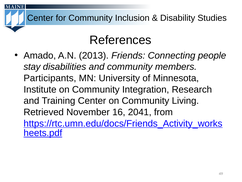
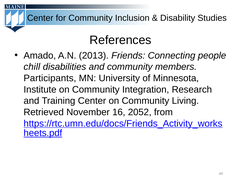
stay: stay -> chill (32, 67)
2041: 2041 -> 2052 (140, 112)
